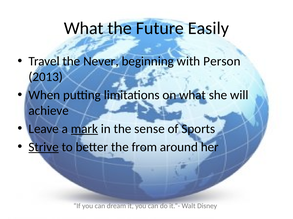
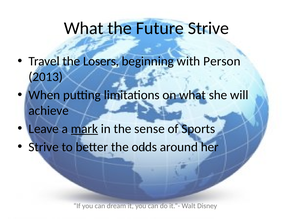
Future Easily: Easily -> Strive (208, 28)
Never: Never -> Losers (101, 61)
Strive underline: present -> none (44, 147)
from: from -> odds (144, 147)
